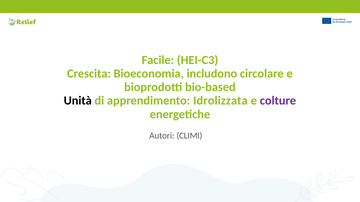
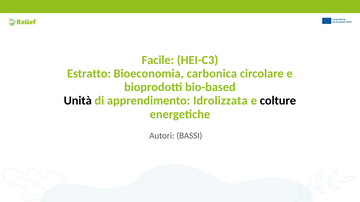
Crescita: Crescita -> Estratto (89, 74)
includono: includono -> carbonica (212, 74)
colture colour: purple -> black (278, 101)
CLIMI: CLIMI -> BASSI (189, 136)
